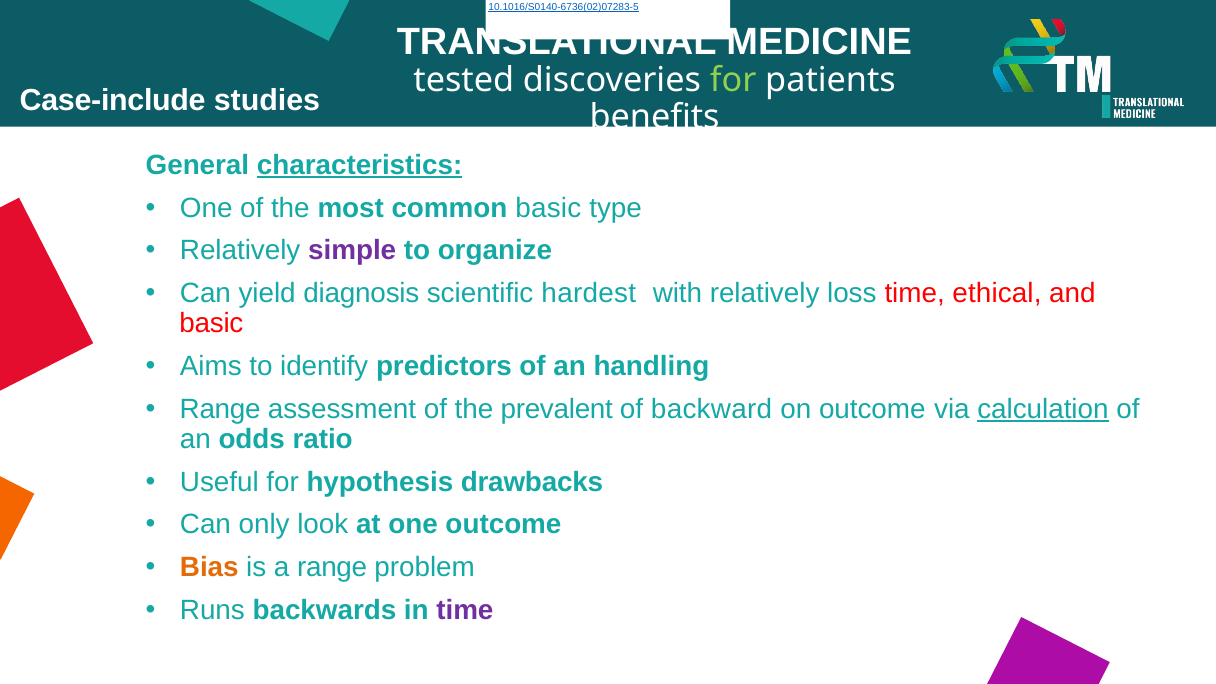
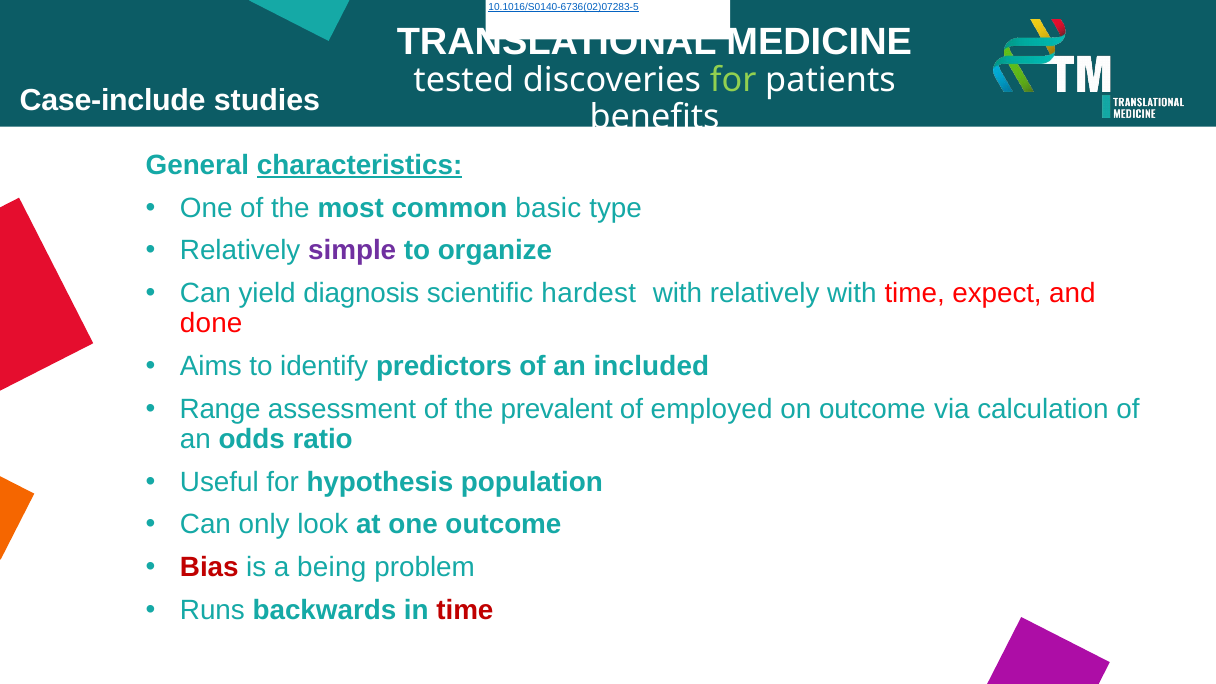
relatively loss: loss -> with (852, 293)
ethical: ethical -> expect (997, 293)
basic: basic -> done (211, 324)
handling: handling -> included (651, 366)
backward: backward -> employed (712, 409)
calculation underline: present -> none (1043, 409)
drawbacks: drawbacks -> population (532, 482)
Bias colour: orange -> red (209, 567)
a range: range -> being (332, 567)
time colour: purple -> red (465, 610)
